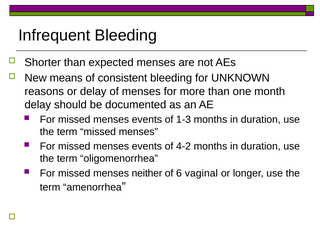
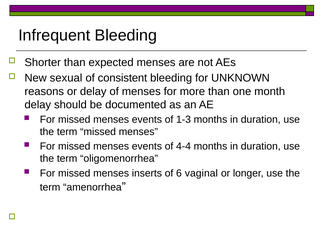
means: means -> sexual (66, 78)
4-2: 4-2 -> 4-4 (183, 146)
neither: neither -> inserts (147, 173)
